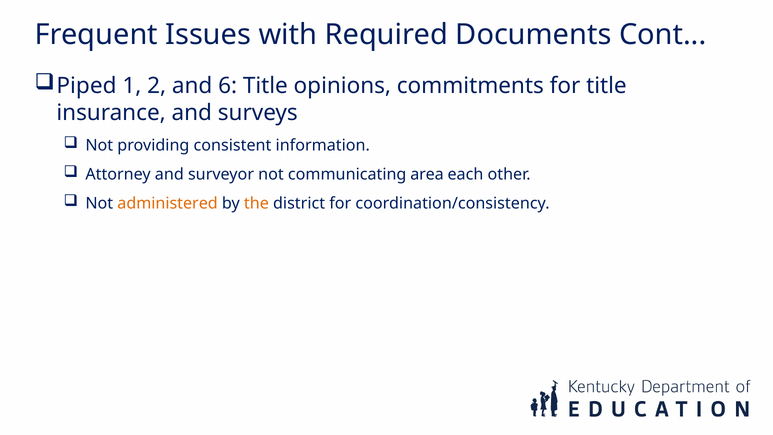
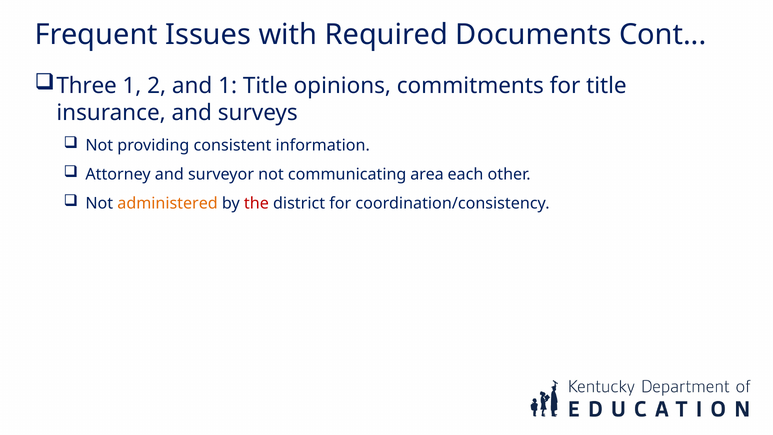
Piped: Piped -> Three (87, 86)
and 6: 6 -> 1 (228, 86)
the colour: orange -> red (256, 203)
